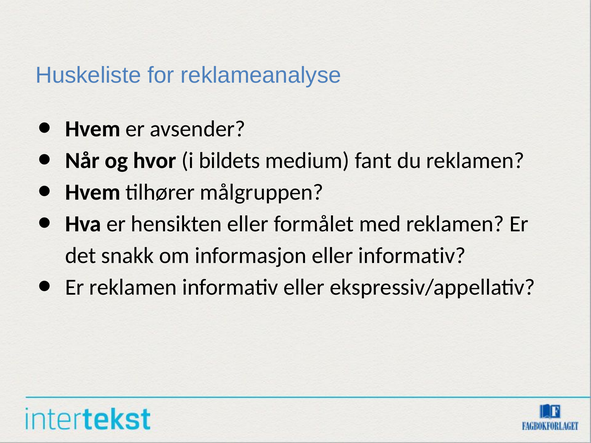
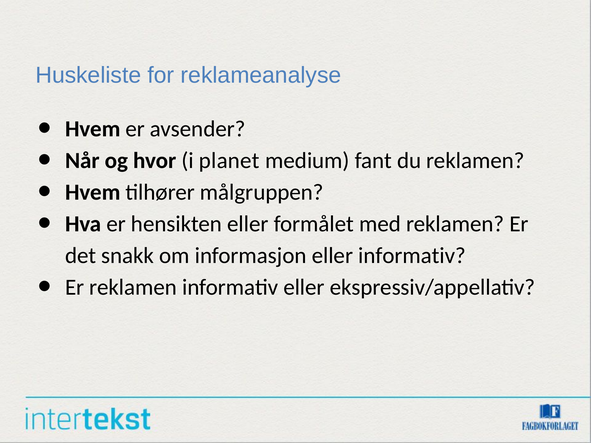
bildets: bildets -> planet (229, 161)
